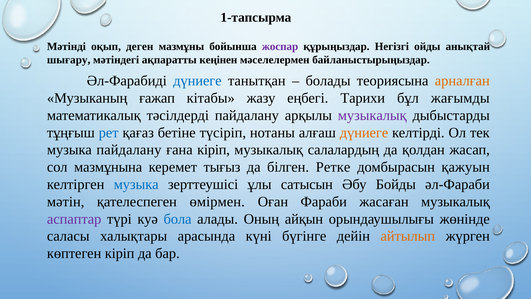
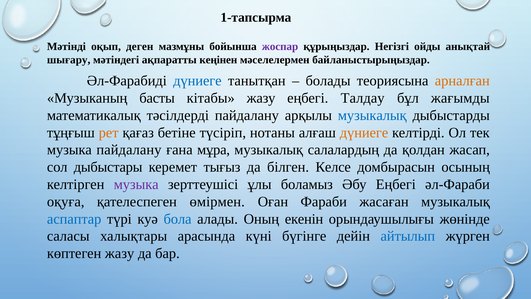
ғажап: ғажап -> басты (157, 98)
Тарихи: Тарихи -> Талдау (363, 98)
музыкалық colour: purple -> blue (372, 115)
рет colour: blue -> orange (109, 132)
ғана кіріп: кіріп -> мұра (214, 150)
мазмұнына: мазмұнына -> дыбыстары (108, 167)
Ретке: Ретке -> Келсе (333, 167)
қажуын: қажуын -> осының (466, 167)
музыка colour: blue -> purple (136, 184)
сатысын: сатысын -> боламыз (307, 184)
Әбу Бойды: Бойды -> Еңбегі (396, 184)
мәтін: мәтін -> оқуға (66, 201)
аспаптар colour: purple -> blue (74, 219)
айқын: айқын -> екенін (304, 219)
айтылып colour: orange -> blue (408, 236)
көптеген кіріп: кіріп -> жазу (120, 253)
